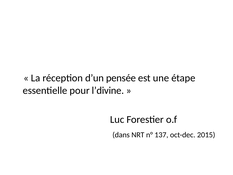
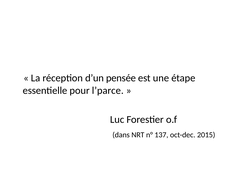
l’divine: l’divine -> l’parce (108, 90)
